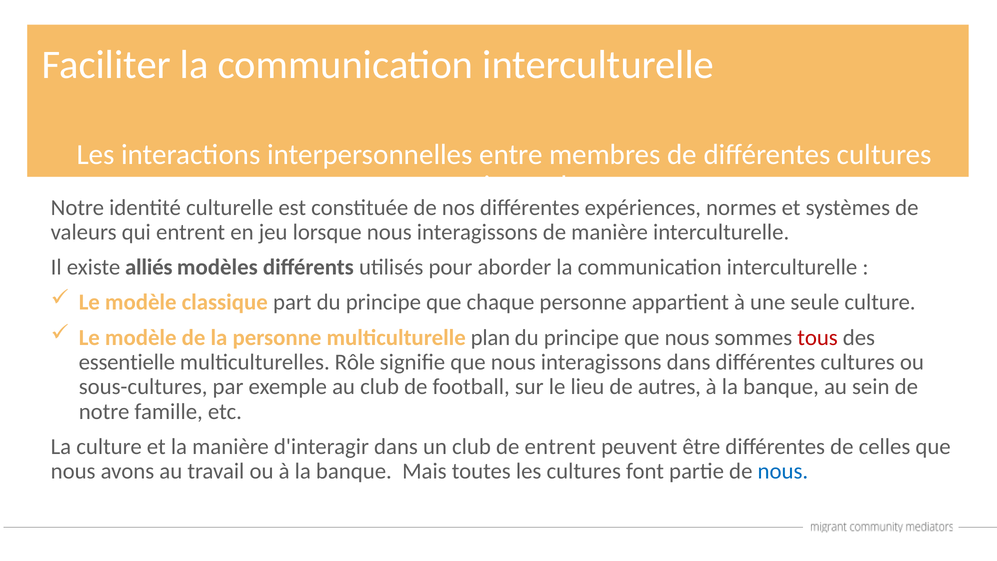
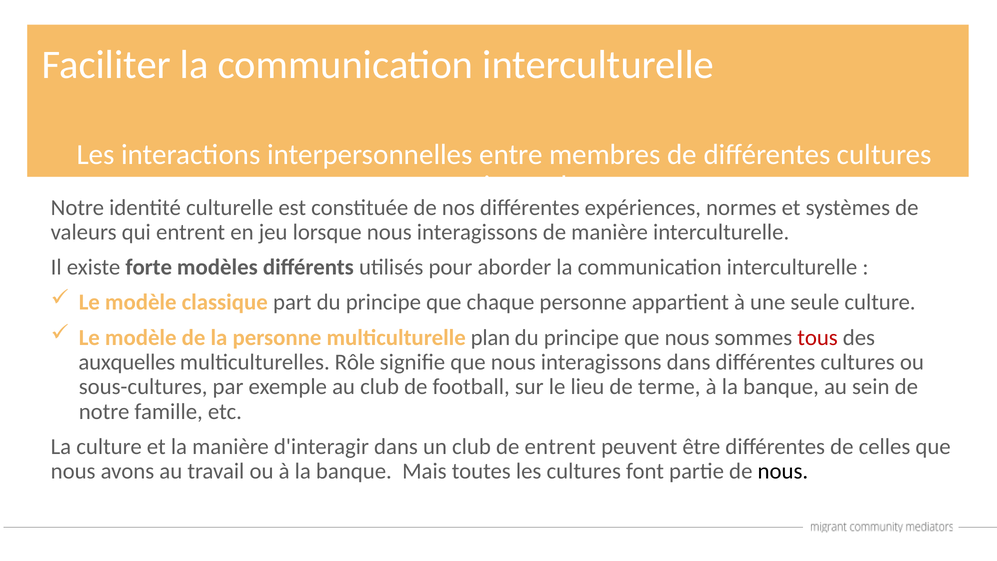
alliés: alliés -> forte (149, 267)
essentielle: essentielle -> auxquelles (127, 362)
autres: autres -> terme (669, 387)
nous colour: blue -> black (783, 471)
